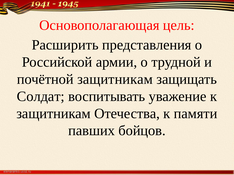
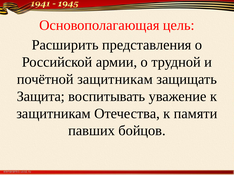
Солдат: Солдат -> Защита (41, 97)
